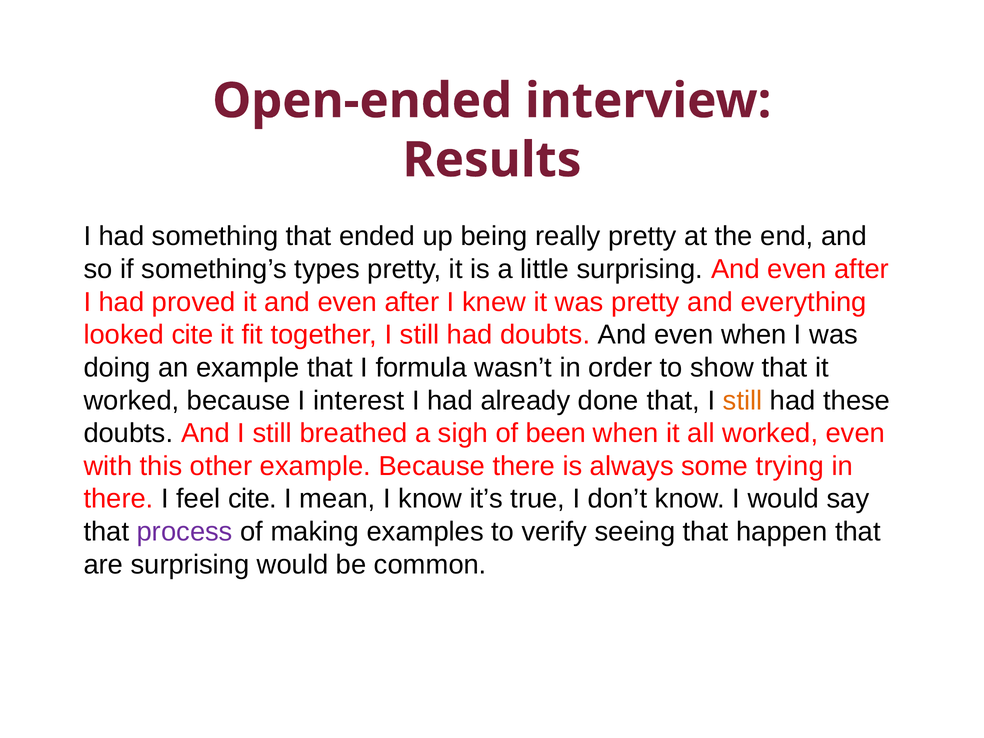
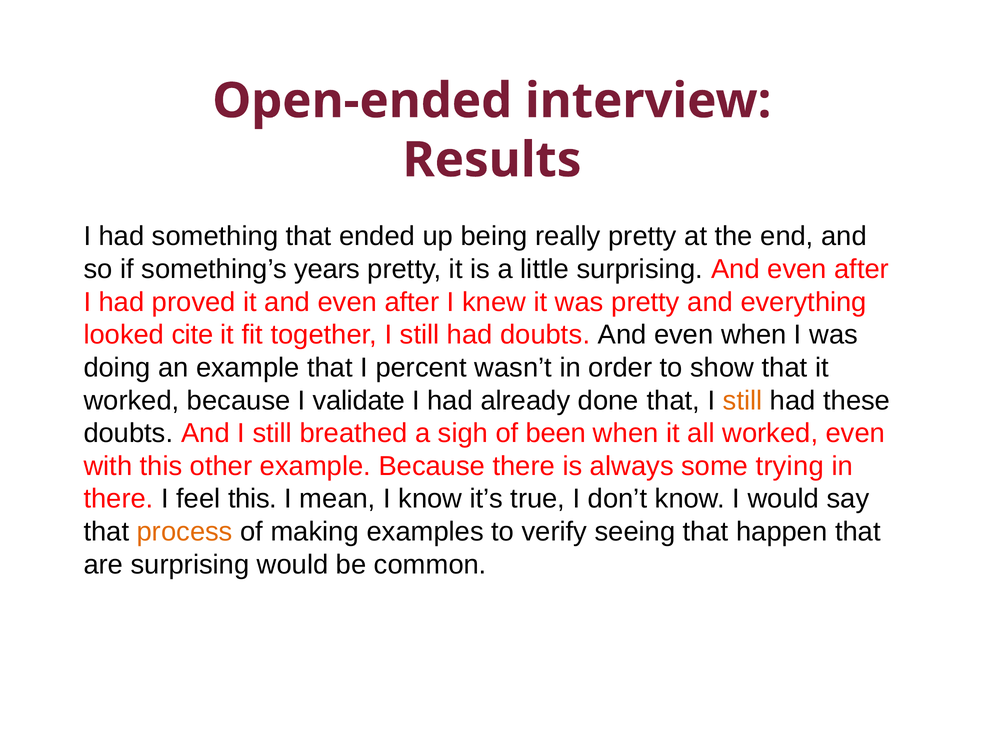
types: types -> years (327, 269)
formula: formula -> percent (421, 368)
interest: interest -> validate (359, 400)
feel cite: cite -> this (253, 499)
process colour: purple -> orange (185, 532)
